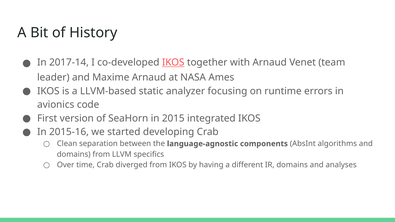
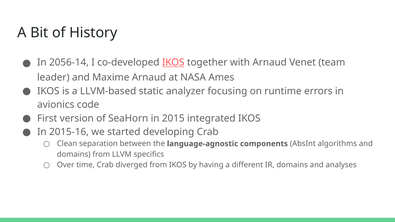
2017-14: 2017-14 -> 2056-14 (69, 62)
